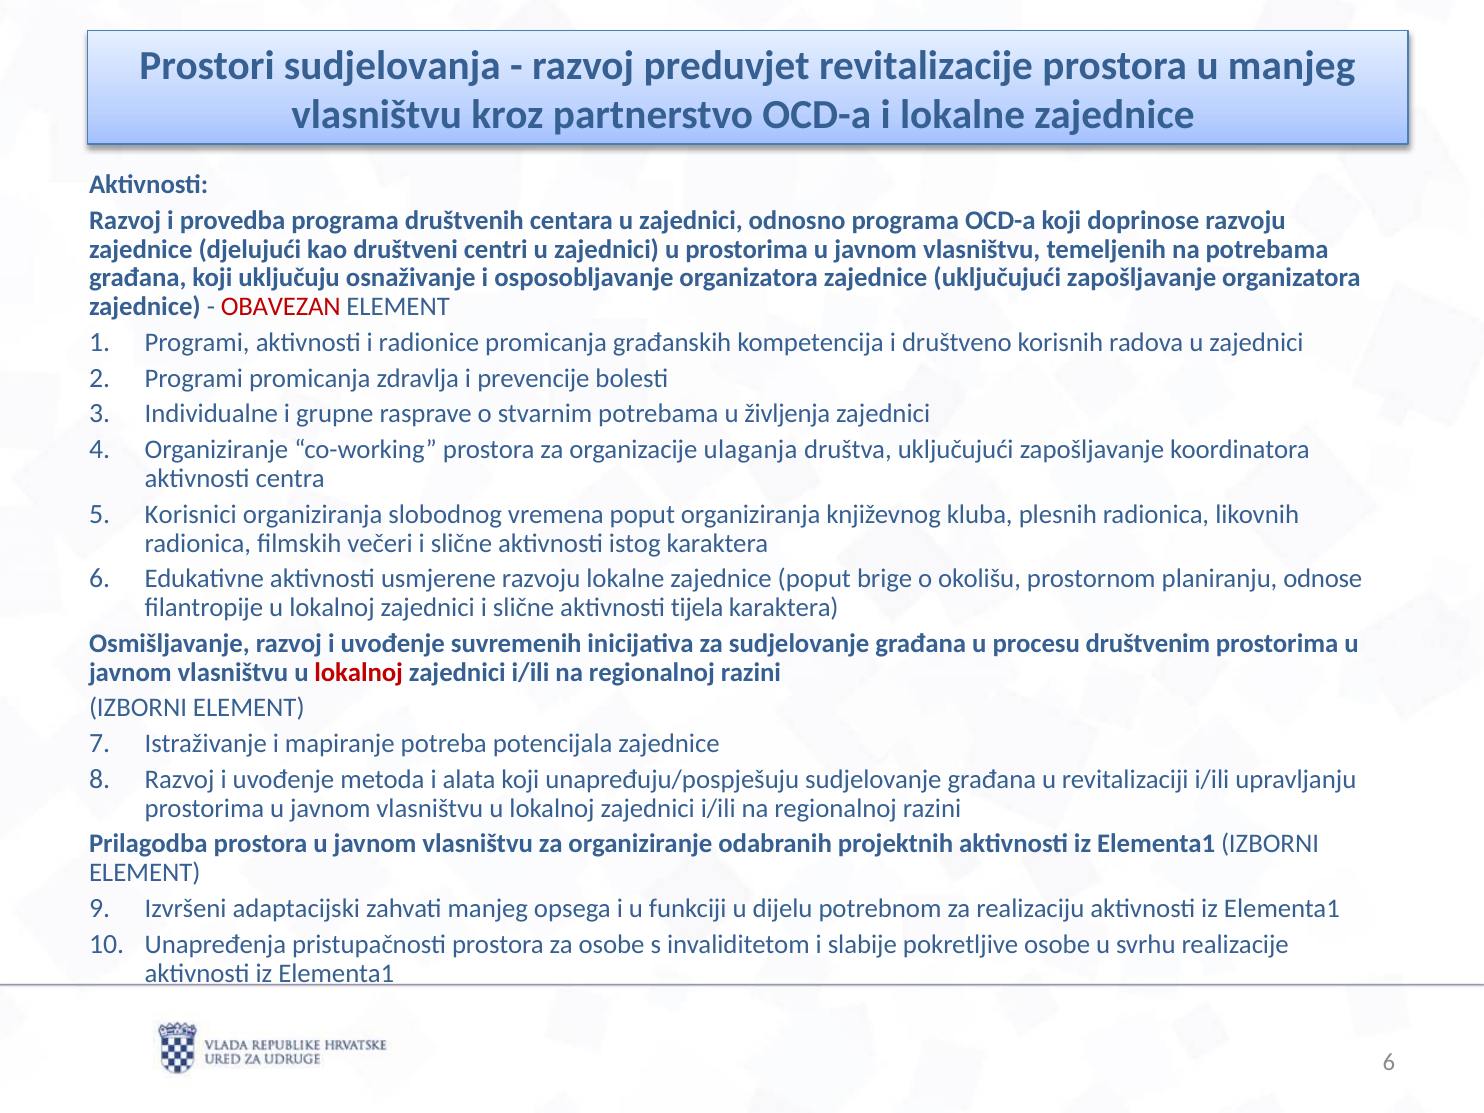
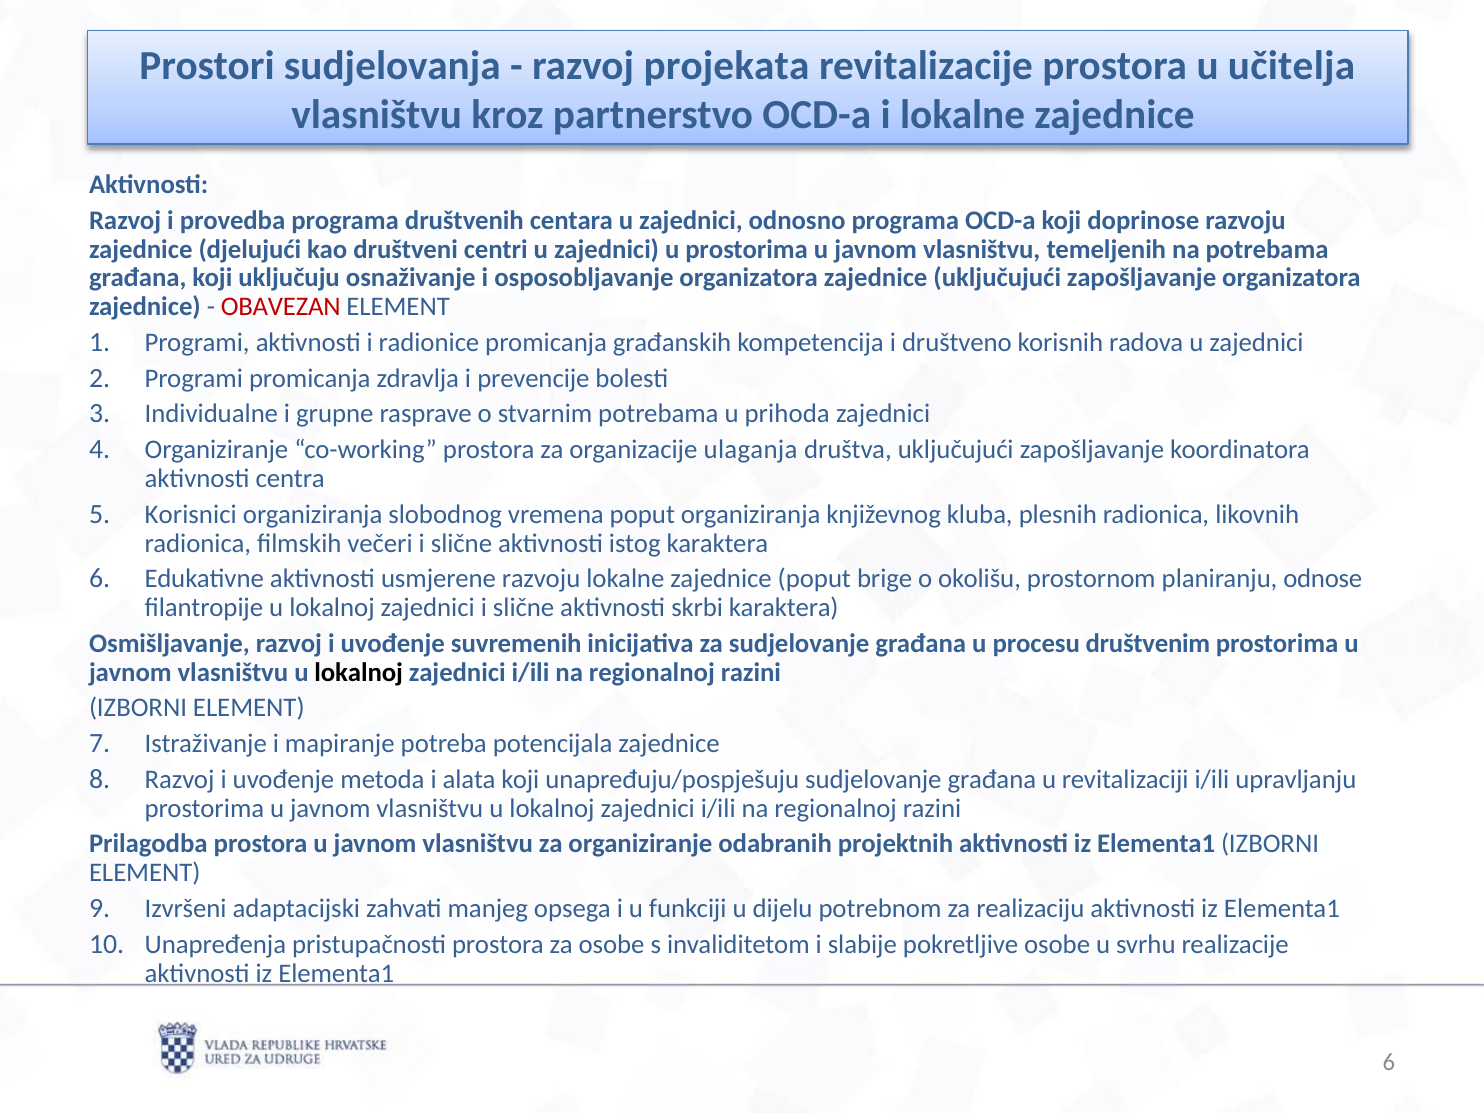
preduvjet: preduvjet -> projekata (726, 65)
u manjeg: manjeg -> učitelja (1292, 65)
življenja: življenja -> prihoda (787, 414)
tijela: tijela -> skrbi (697, 608)
lokalnoj colour: red -> black (359, 673)
